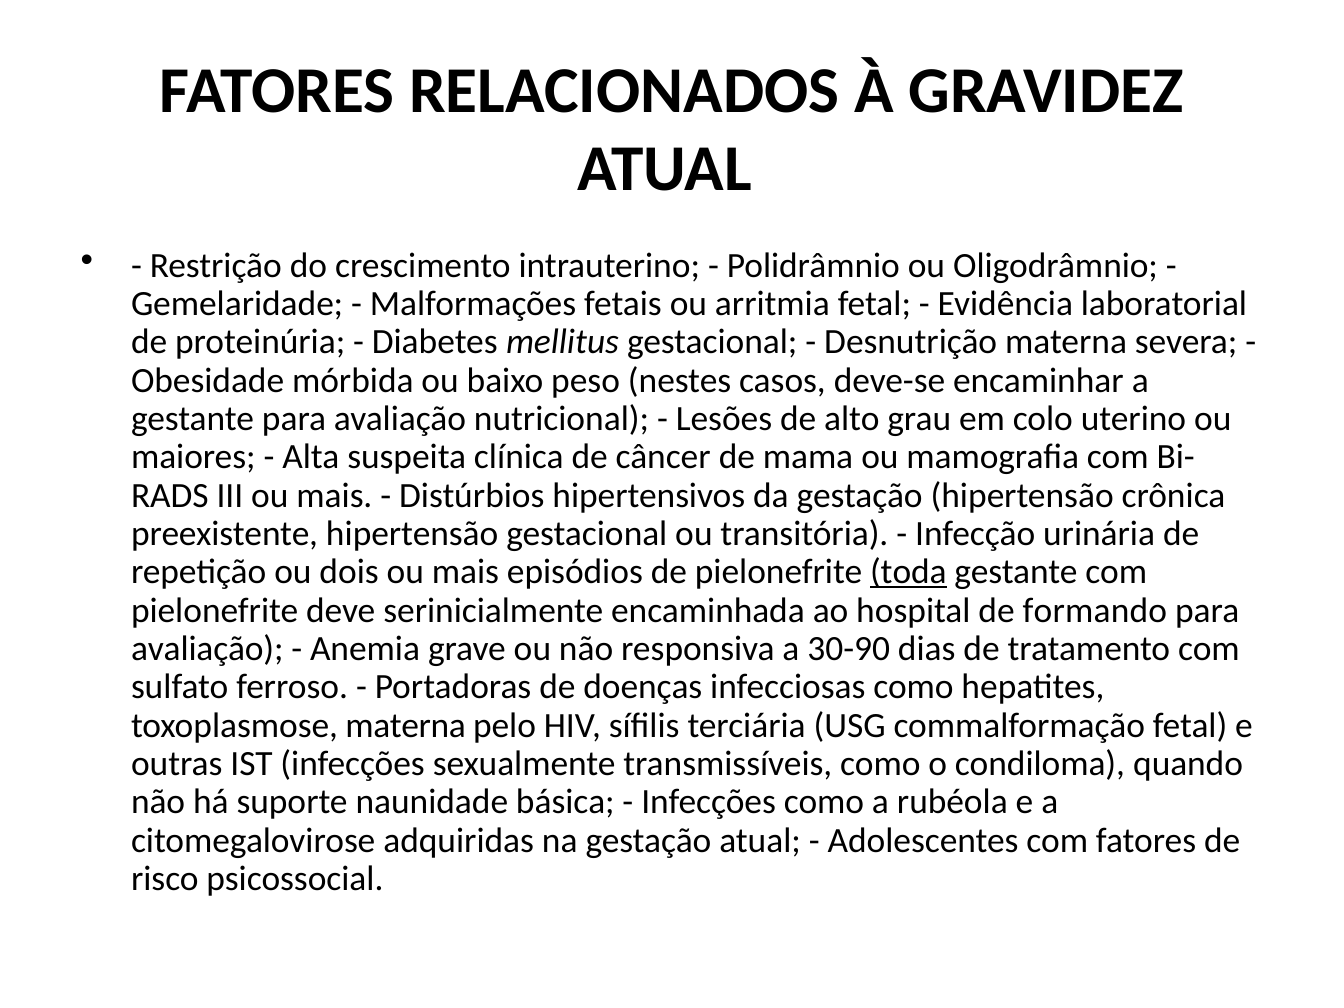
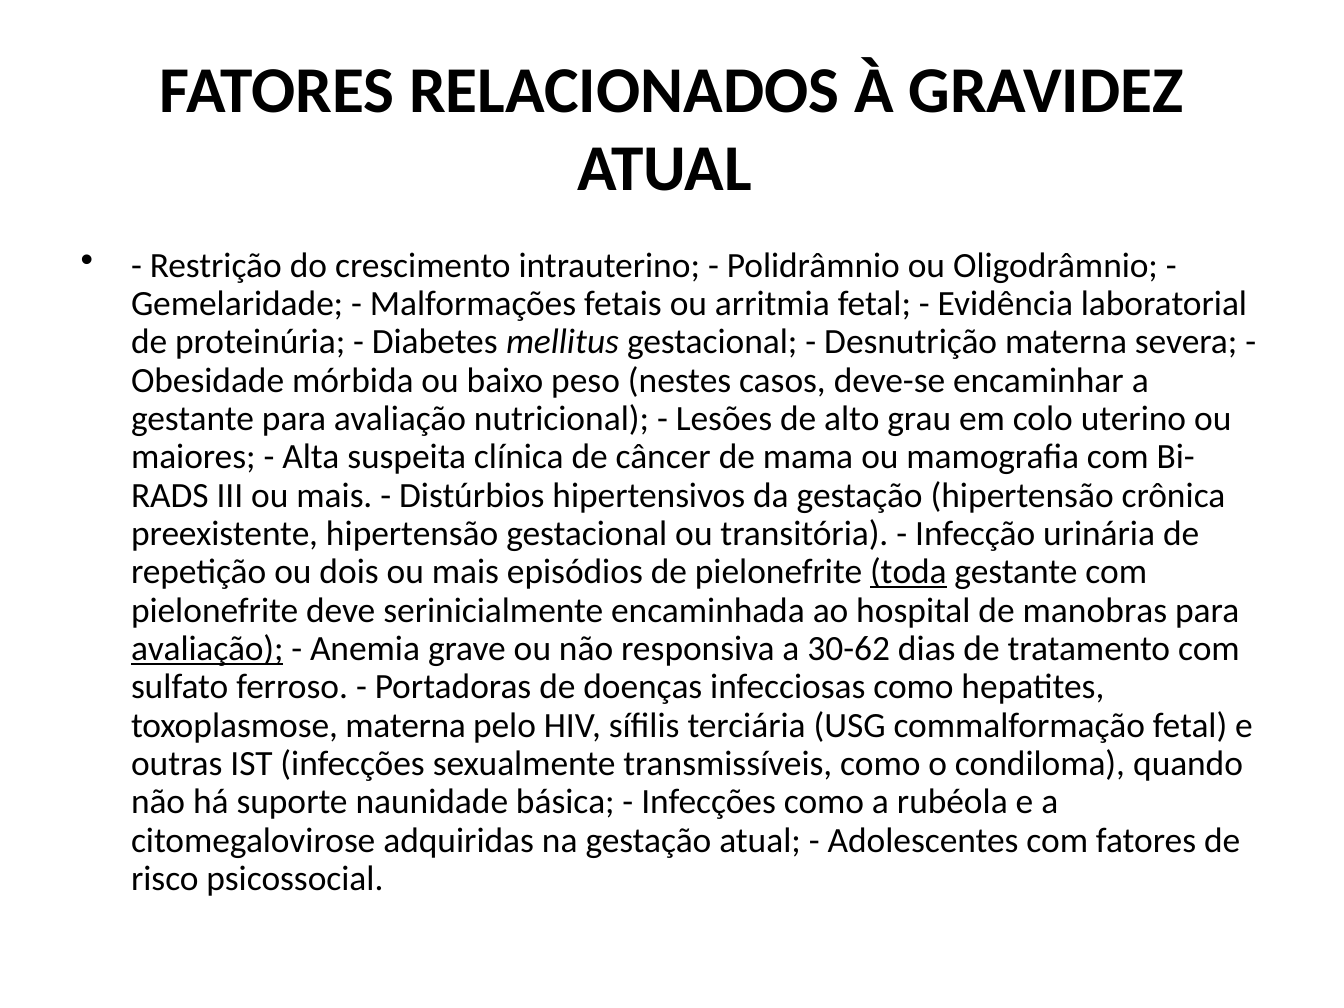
formando: formando -> manobras (1095, 610)
avaliação underline: none -> present (207, 649)
30-90: 30-90 -> 30-62 (849, 649)
